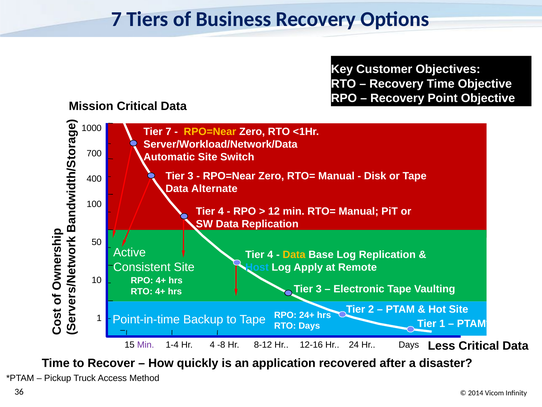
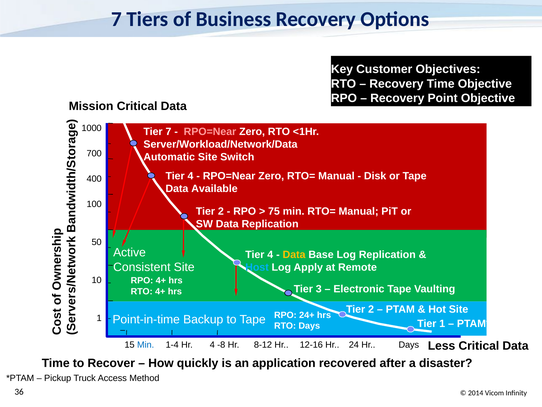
RPO=Near colour: yellow -> pink (210, 132)
3: 3 -> 4 (190, 176)
Alternate: Alternate -> Available (214, 189)
4: 4 -> 2 (221, 211)
12: 12 -> 75 (274, 211)
Min colour: purple -> blue (146, 345)
